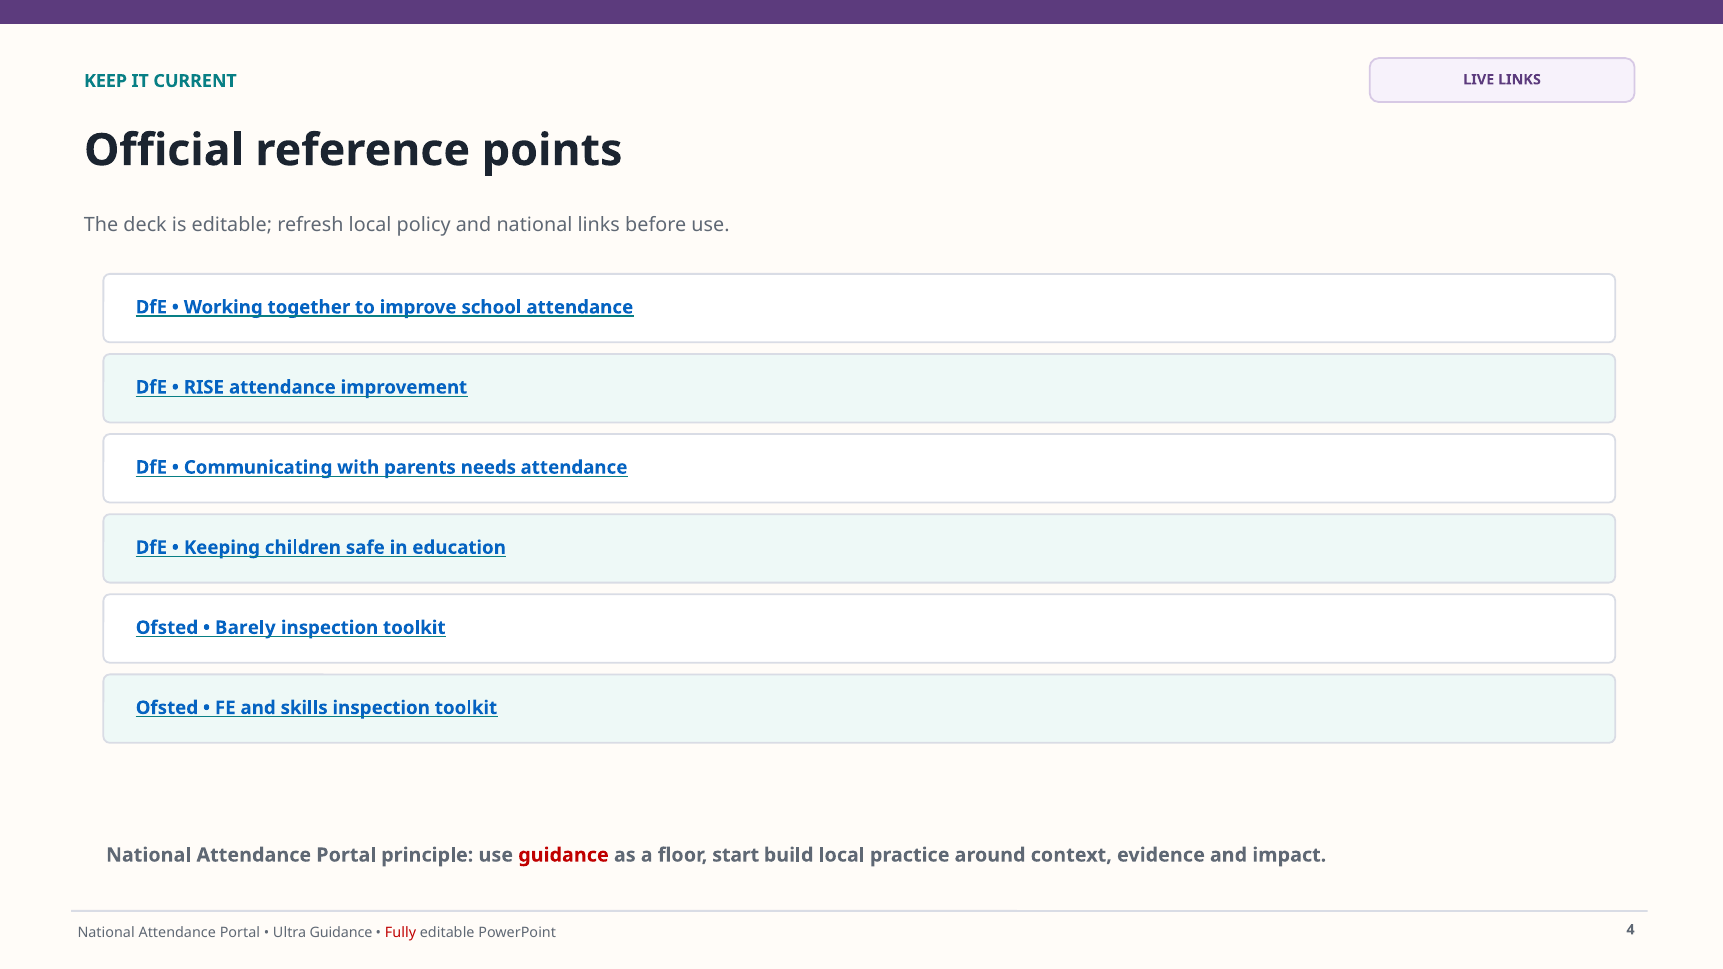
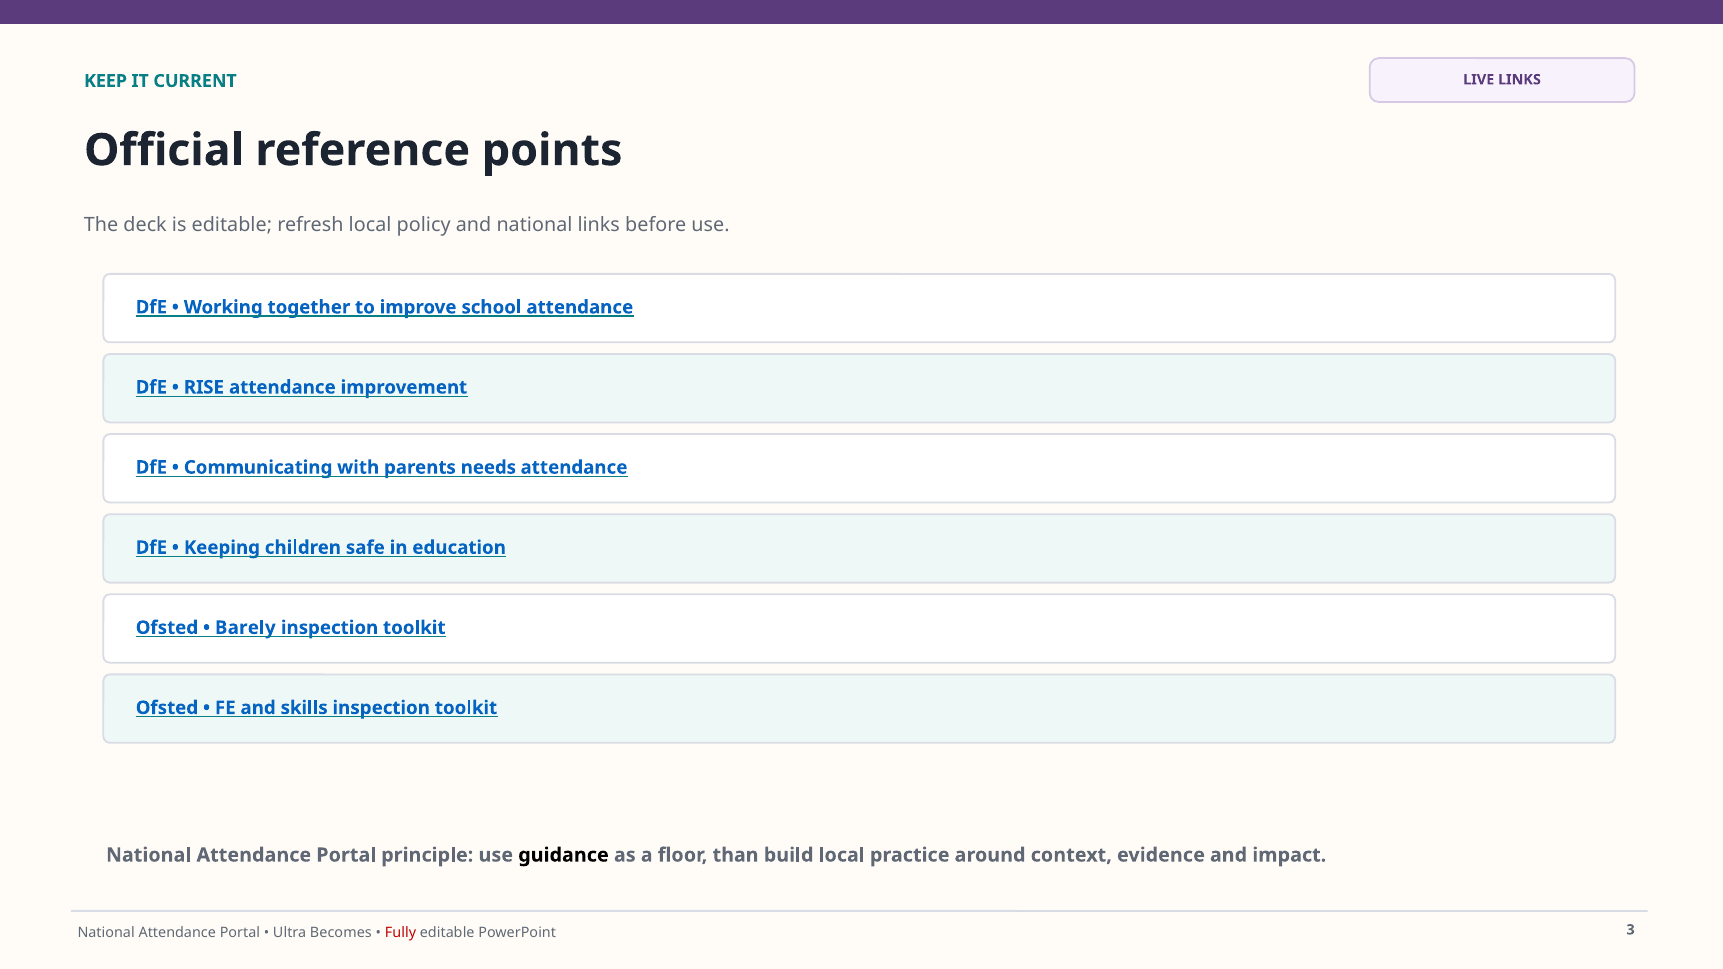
guidance colour: red -> black (563, 855)
start: start -> than (736, 855)
Ultra Guidance: Guidance -> Becomes (341, 932)
4: 4 -> 3 (1631, 930)
